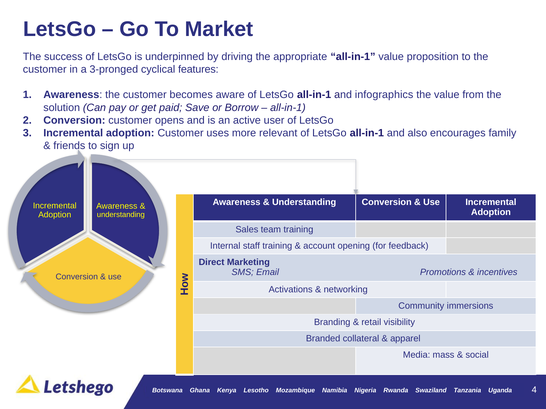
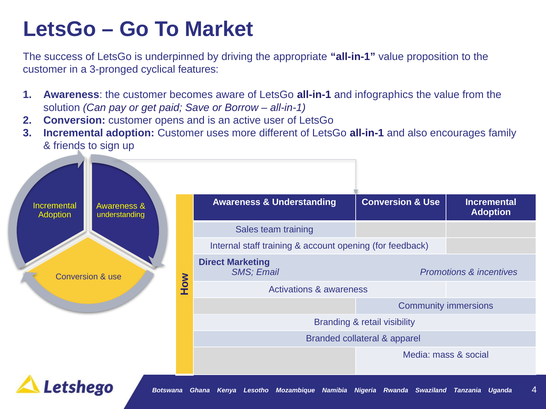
relevant: relevant -> different (278, 133)
networking: networking -> awareness (346, 290)
